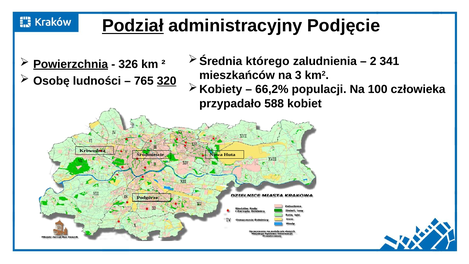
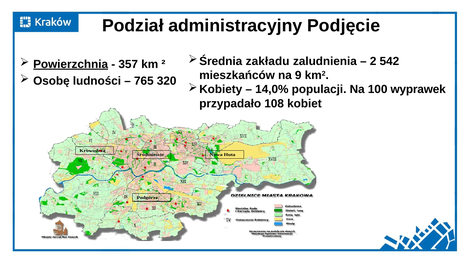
Podział underline: present -> none (133, 26)
którego: którego -> zakładu (268, 61)
341: 341 -> 542 (389, 61)
326: 326 -> 357 (128, 64)
3: 3 -> 9 (298, 75)
320 underline: present -> none (167, 81)
66,2%: 66,2% -> 14,0% (272, 89)
człowieka: człowieka -> wyprawek (418, 89)
588: 588 -> 108 (274, 103)
